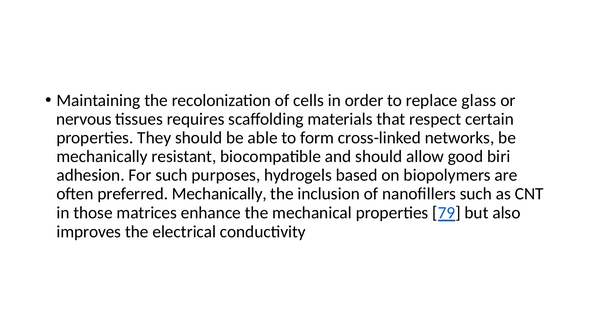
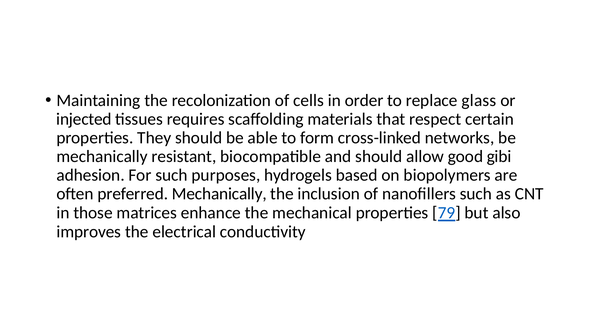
nervous: nervous -> injected (84, 119)
biri: biri -> gibi (499, 157)
